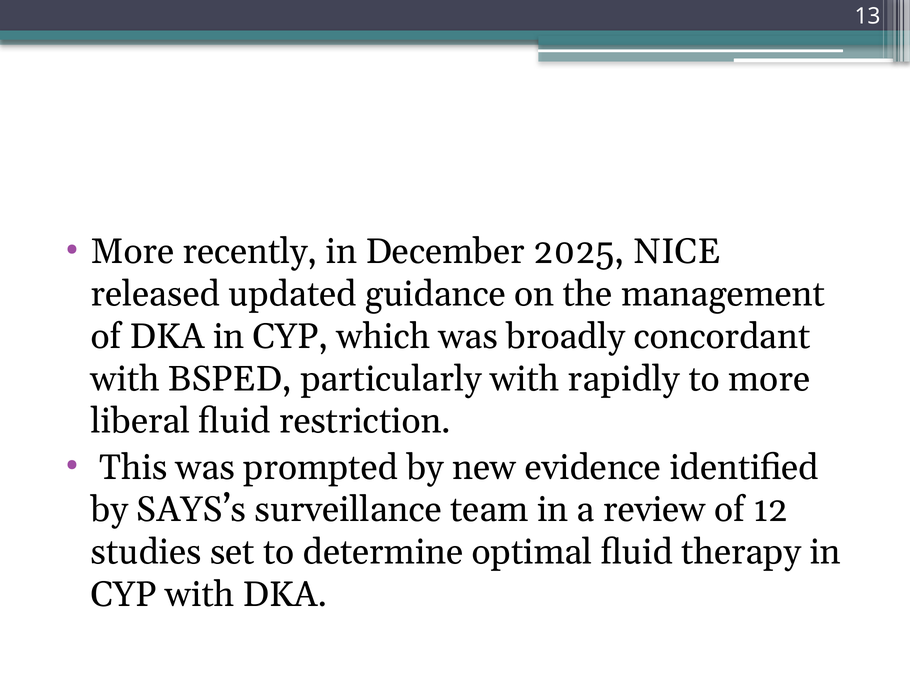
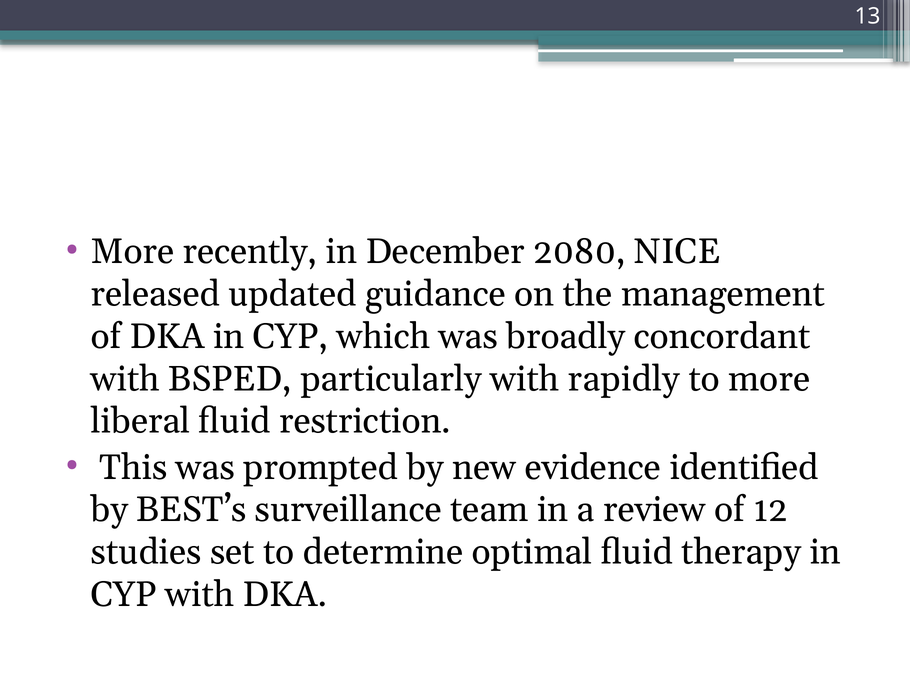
2025: 2025 -> 2080 (579, 252)
SAYS’s: SAYS’s -> BEST’s (192, 510)
